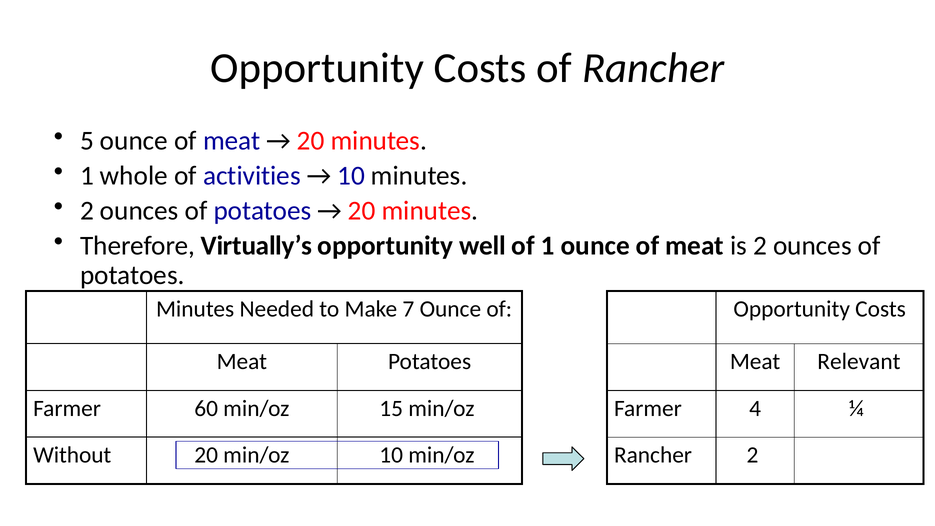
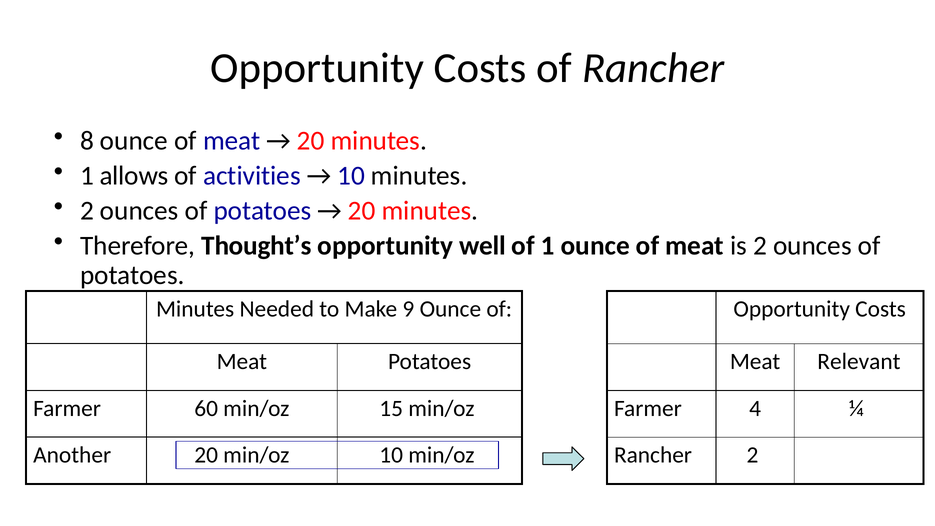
5: 5 -> 8 (87, 141)
whole: whole -> allows (134, 176)
Virtually’s: Virtually’s -> Thought’s (256, 246)
7: 7 -> 9 (408, 309)
Without: Without -> Another (72, 455)
